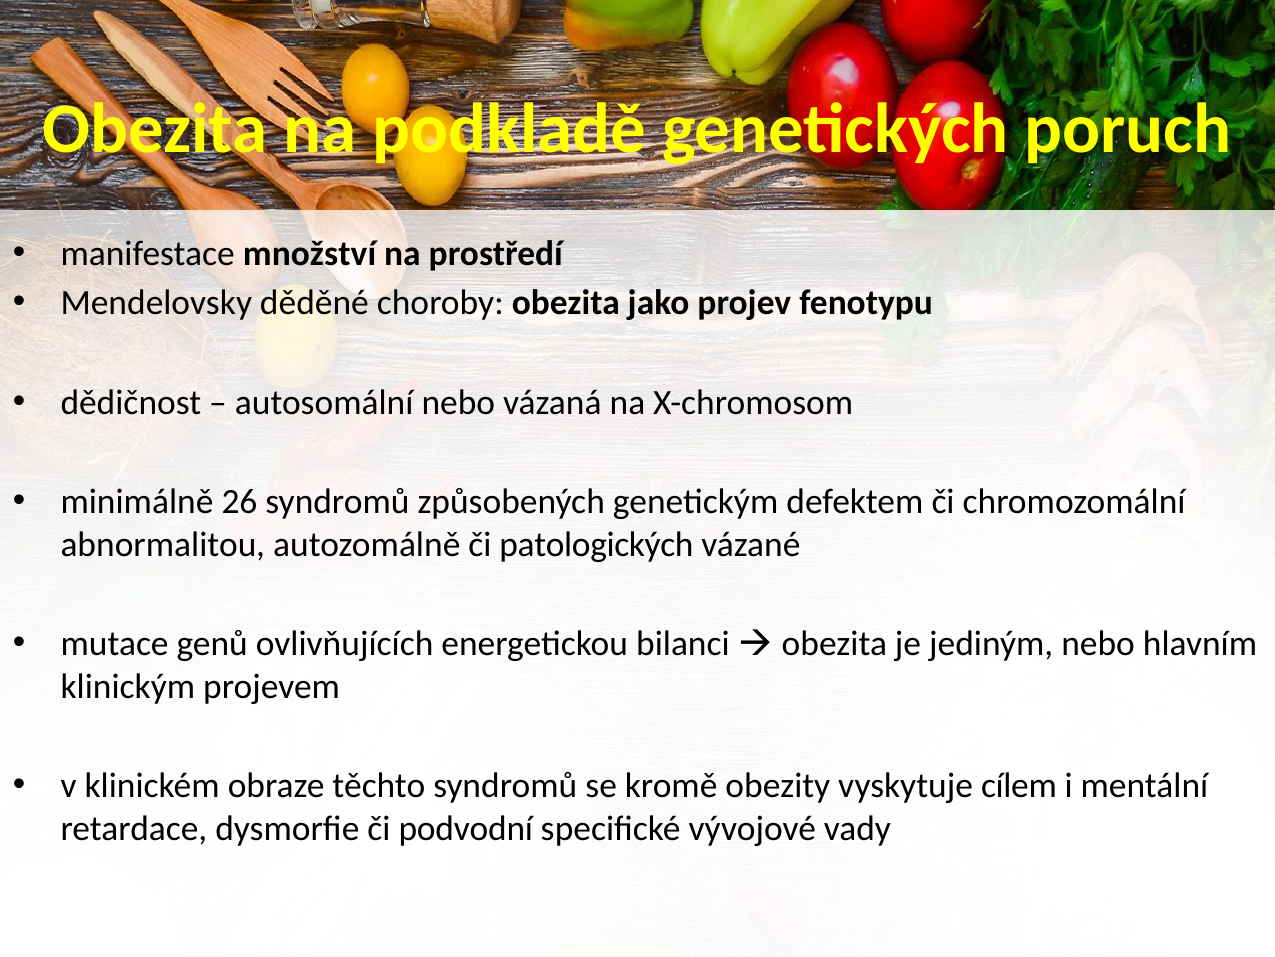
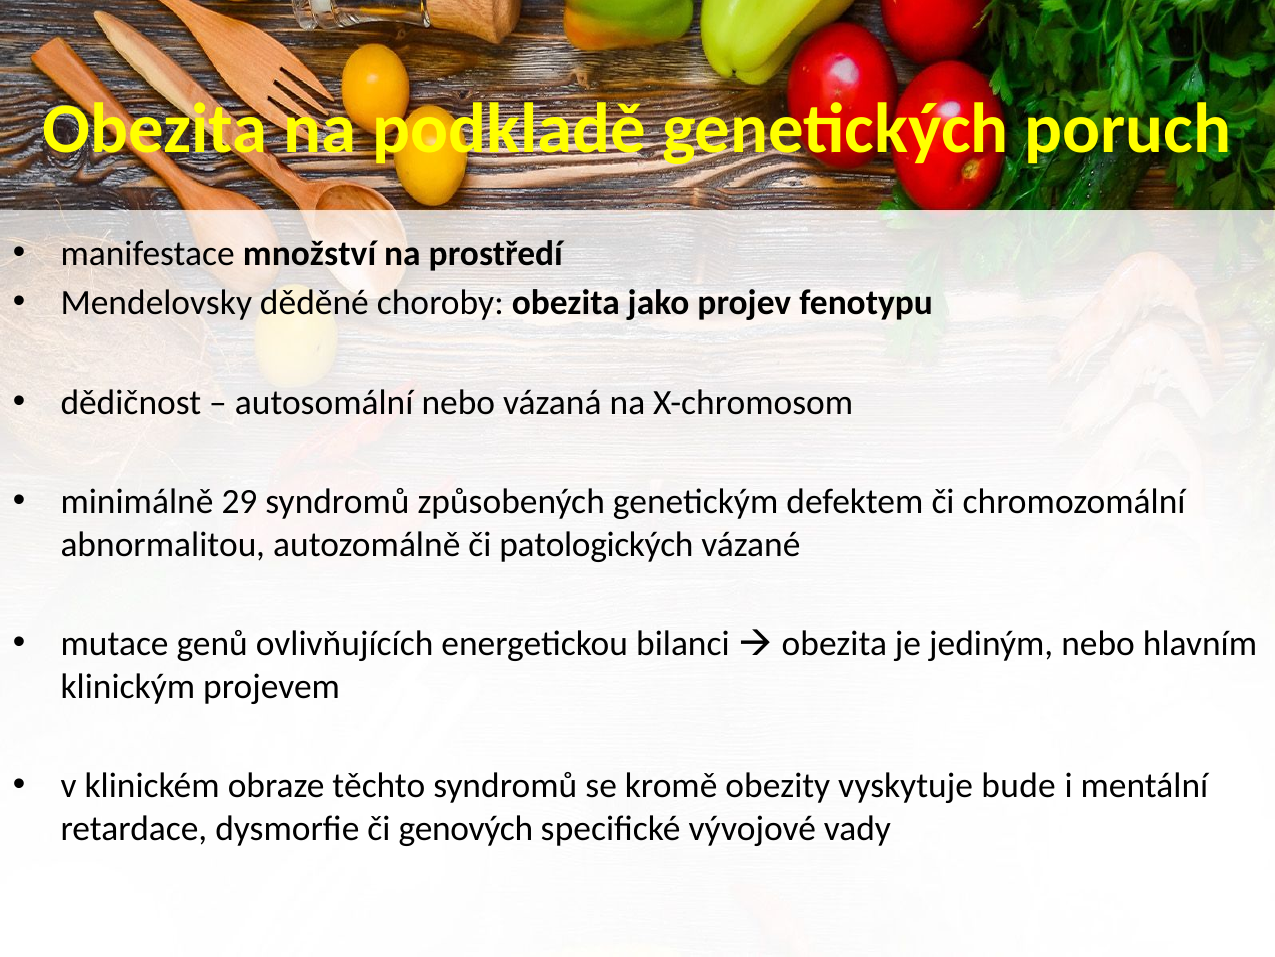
26: 26 -> 29 (239, 502)
cílem: cílem -> bude (1019, 785)
podvodní: podvodní -> genových (466, 828)
